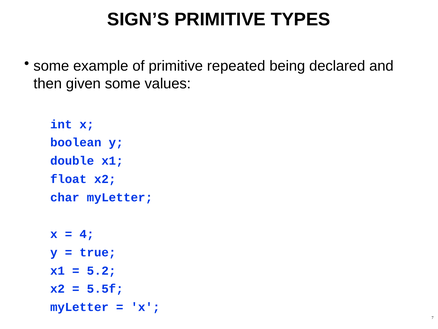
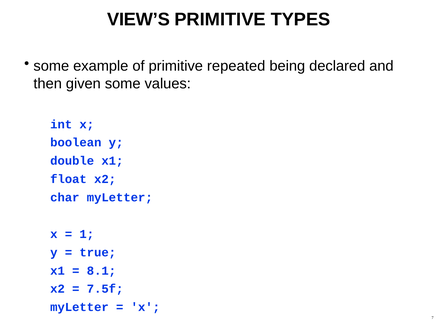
SIGN’S: SIGN’S -> VIEW’S (138, 20)
4: 4 -> 1 (87, 234)
5.2: 5.2 -> 8.1 (101, 270)
5.5f: 5.5f -> 7.5f (105, 288)
